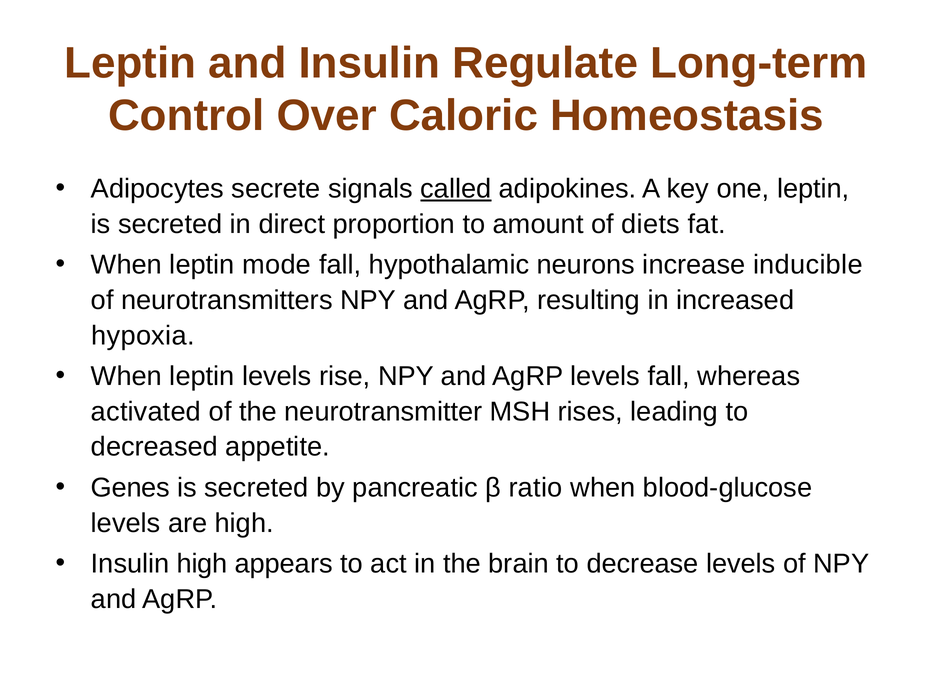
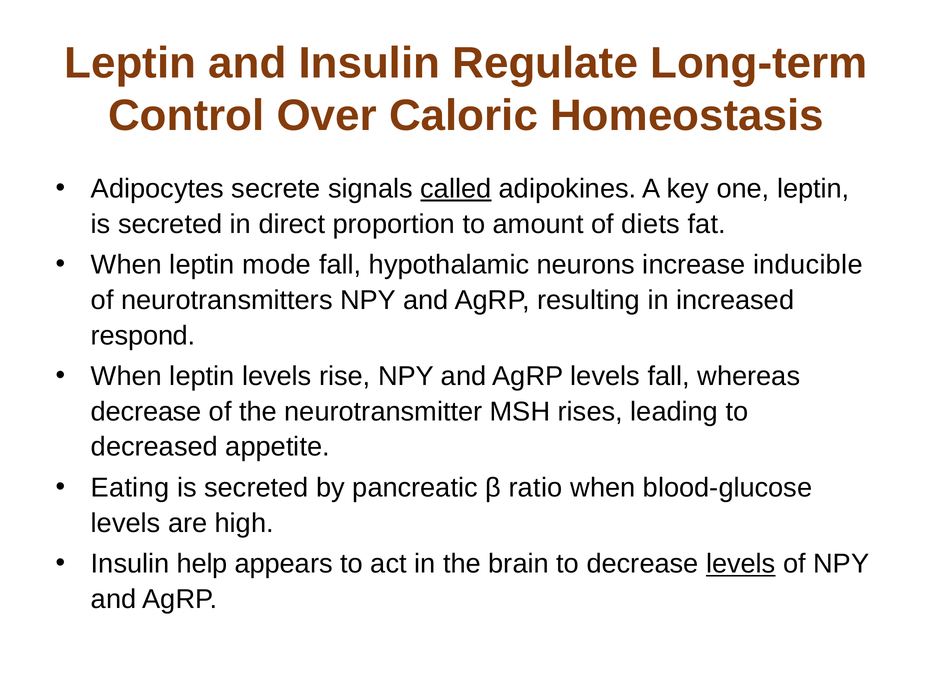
hypoxia: hypoxia -> respond (143, 335)
activated: activated -> decrease (146, 412)
Genes: Genes -> Eating (130, 488)
Insulin high: high -> help (202, 564)
levels underline: none -> present (741, 564)
